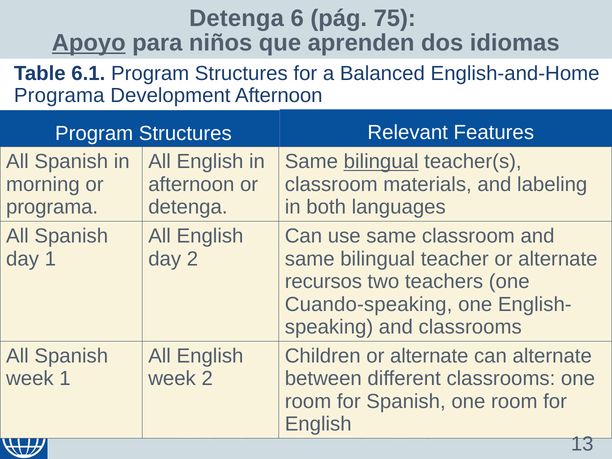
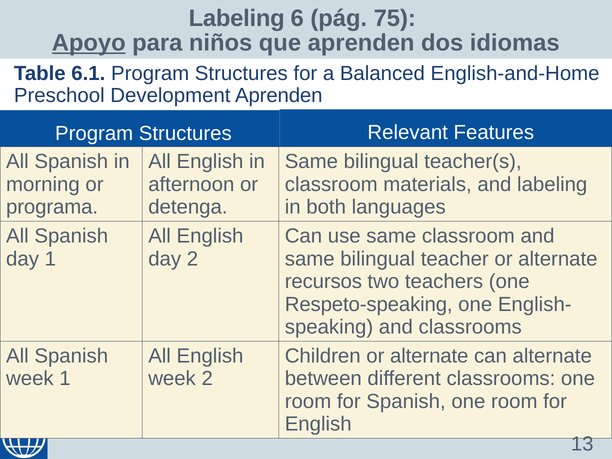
Detenga: Detenga -> Labeling (237, 19)
Programa: Programa -> Preschool (59, 95)
Development Afternoon: Afternoon -> Aprenden (279, 95)
bilingual underline: present -> none (381, 162)
Cuando-speaking: Cuando-speaking -> Respeto-speaking (369, 304)
